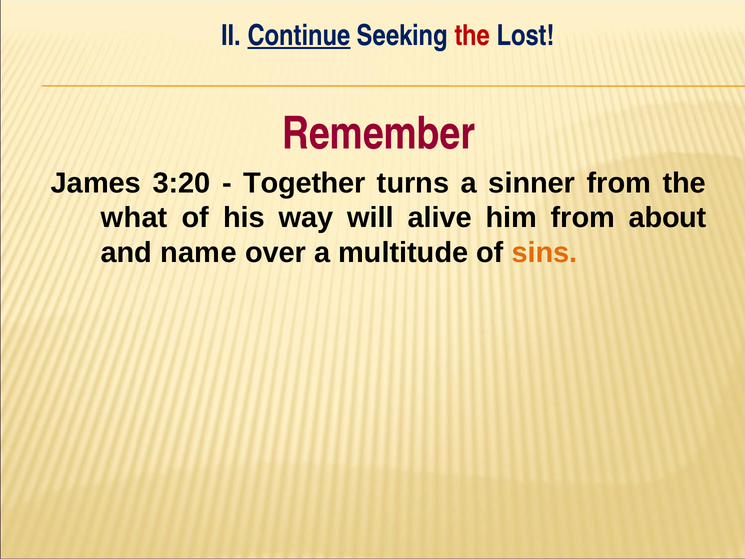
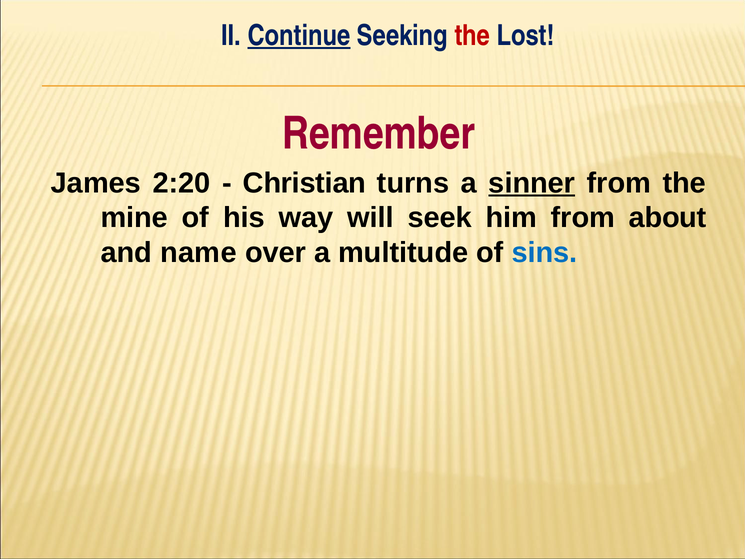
3:20: 3:20 -> 2:20 (182, 183)
Together: Together -> Christian (304, 183)
sinner underline: none -> present (532, 183)
what: what -> mine (134, 218)
alive: alive -> seek (440, 218)
sins colour: orange -> blue (544, 252)
